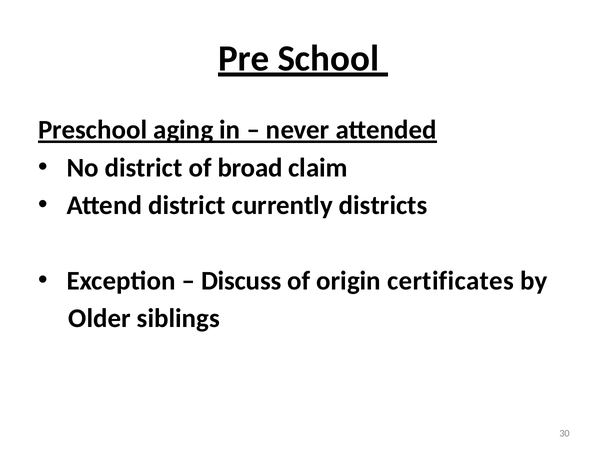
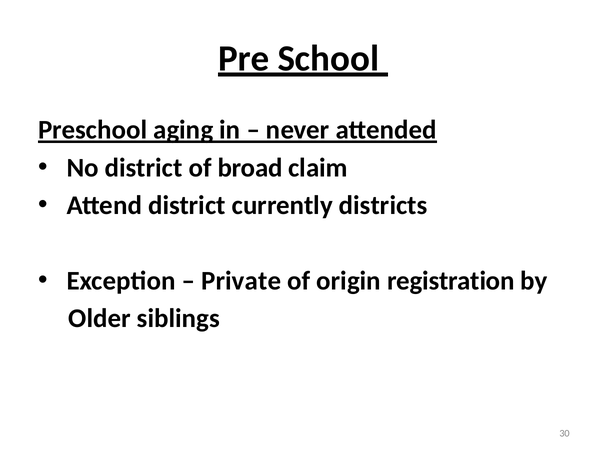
Discuss: Discuss -> Private (241, 281)
certificates: certificates -> registration (451, 281)
